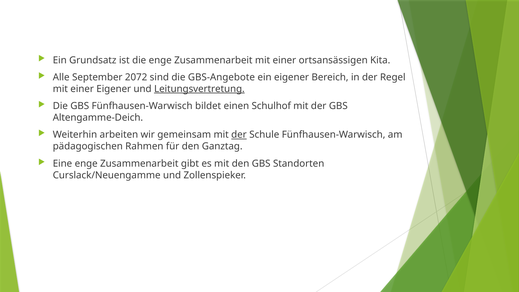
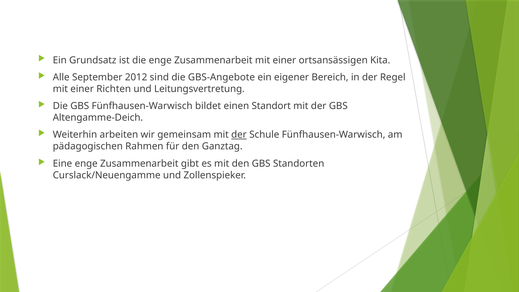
2072: 2072 -> 2012 (136, 77)
einer Eigener: Eigener -> Richten (114, 89)
Leitungsvertretung underline: present -> none (199, 89)
Schulhof: Schulhof -> Standort (271, 106)
